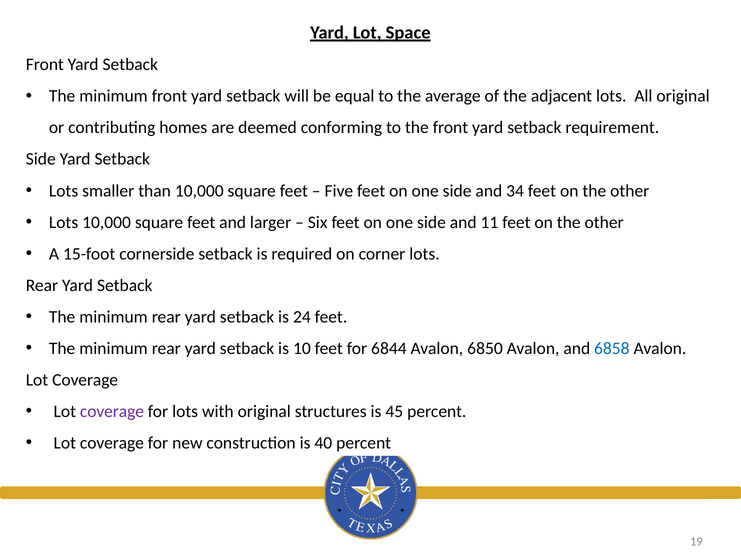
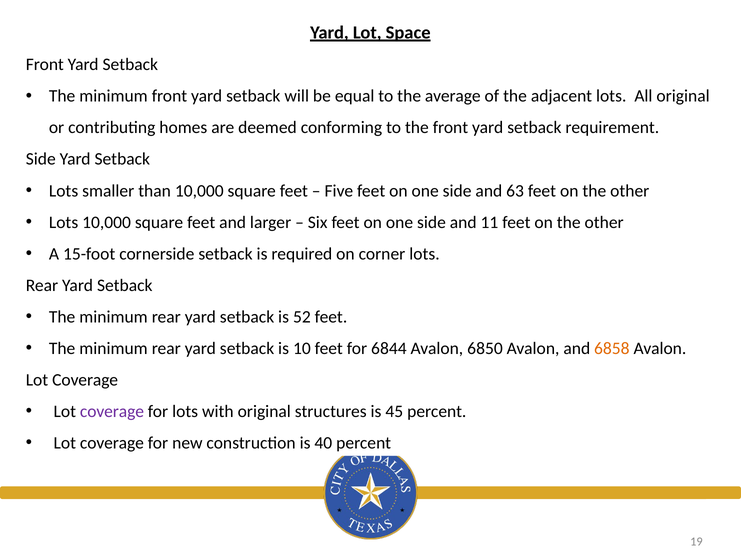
34: 34 -> 63 (515, 191)
24: 24 -> 52 (302, 317)
6858 colour: blue -> orange (612, 348)
